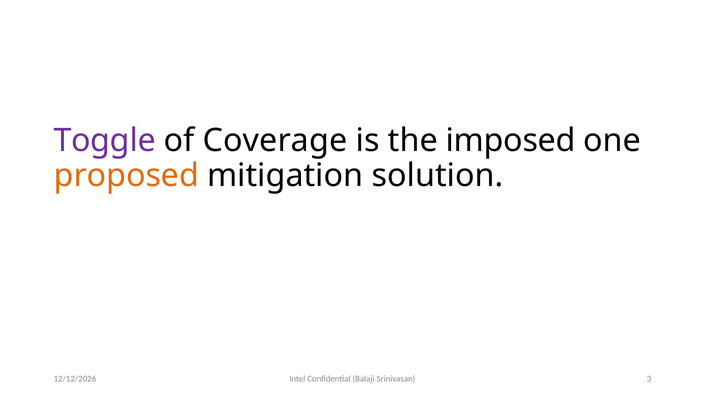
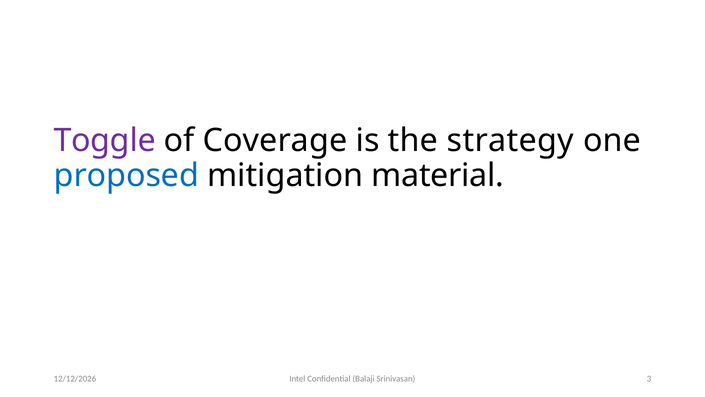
imposed: imposed -> strategy (510, 140)
proposed colour: orange -> blue (126, 175)
solution: solution -> material (438, 175)
